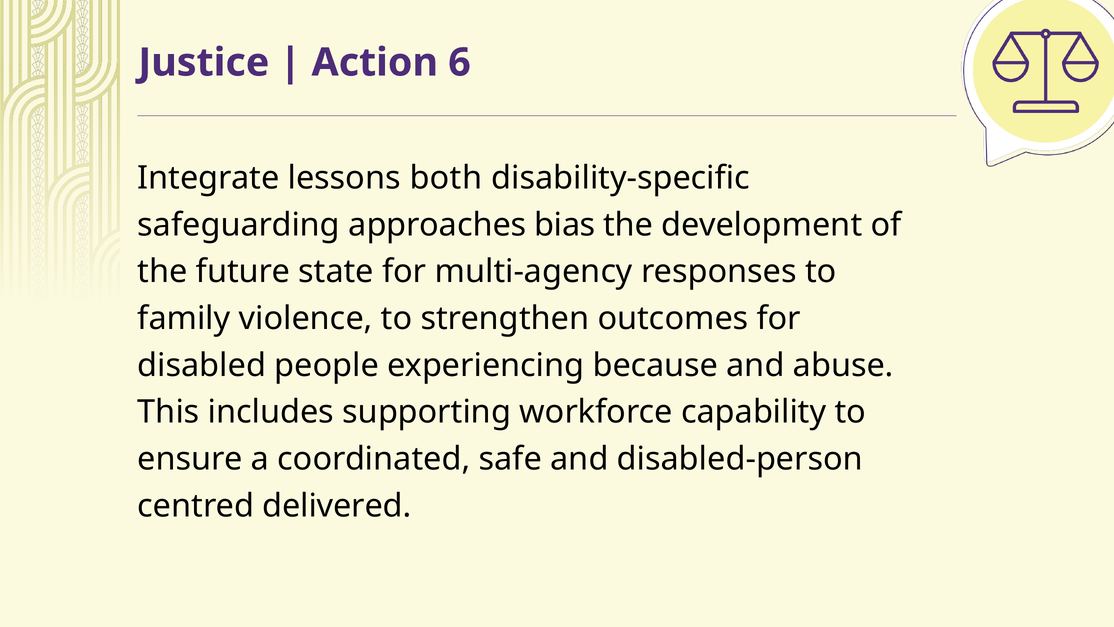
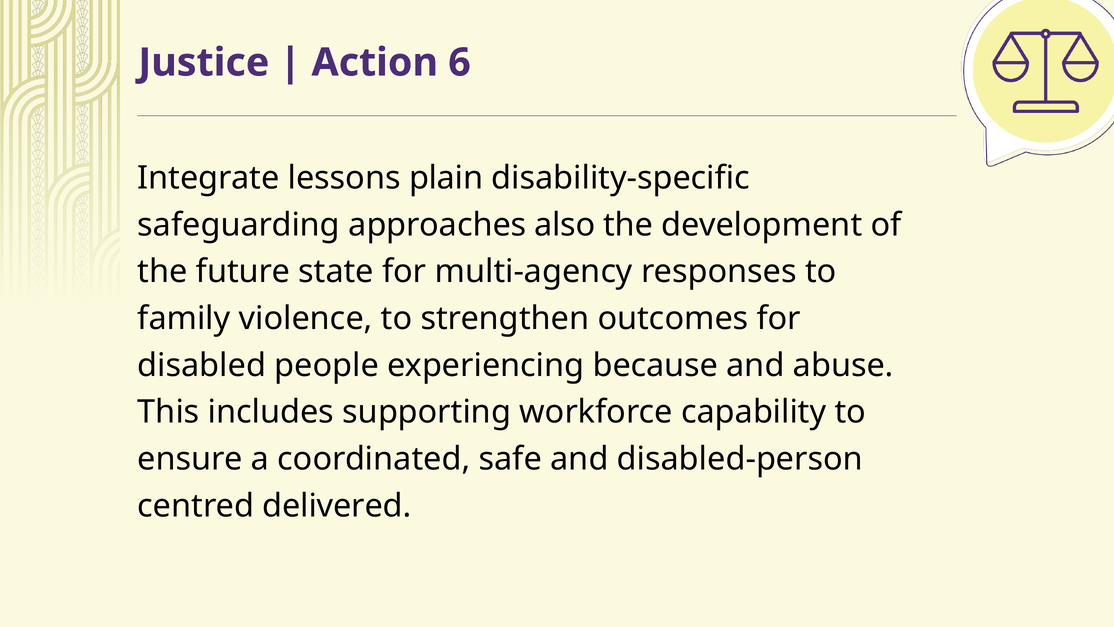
both: both -> plain (446, 178)
bias: bias -> also (565, 225)
